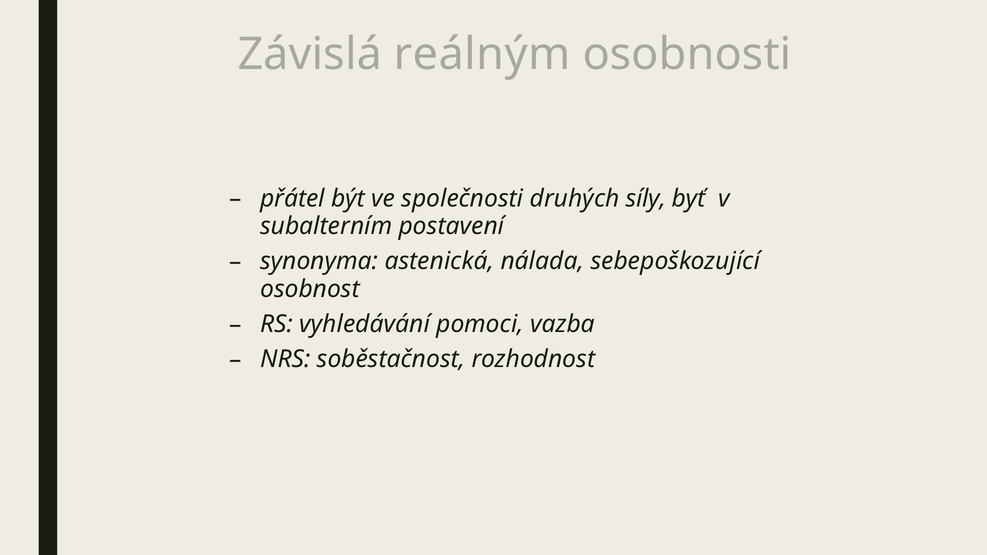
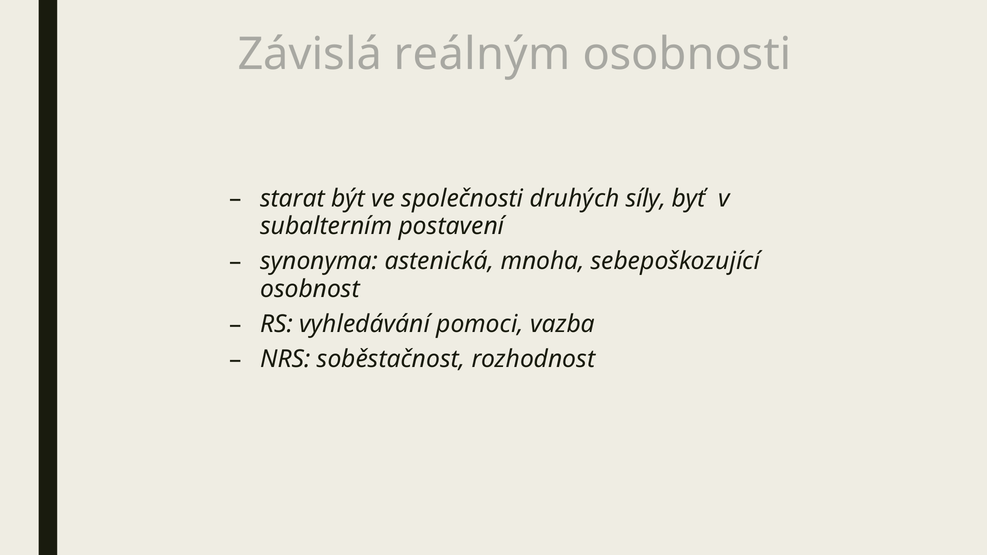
přátel: přátel -> starat (293, 199)
nálada: nálada -> mnoha (542, 261)
